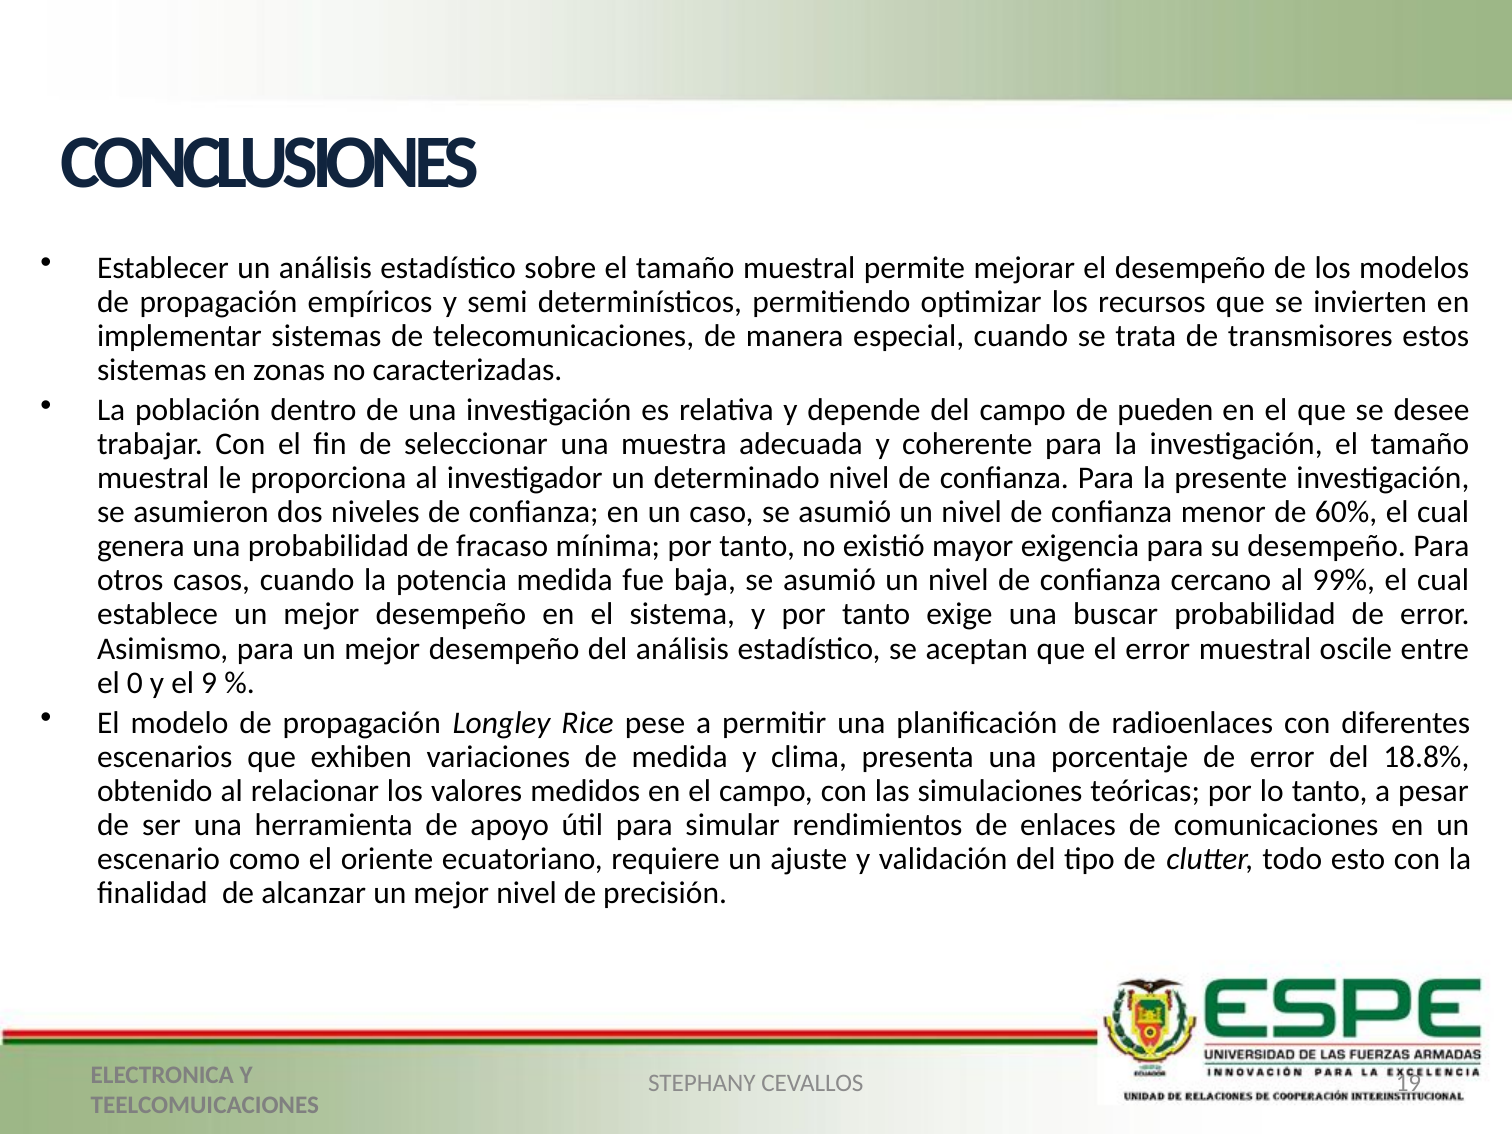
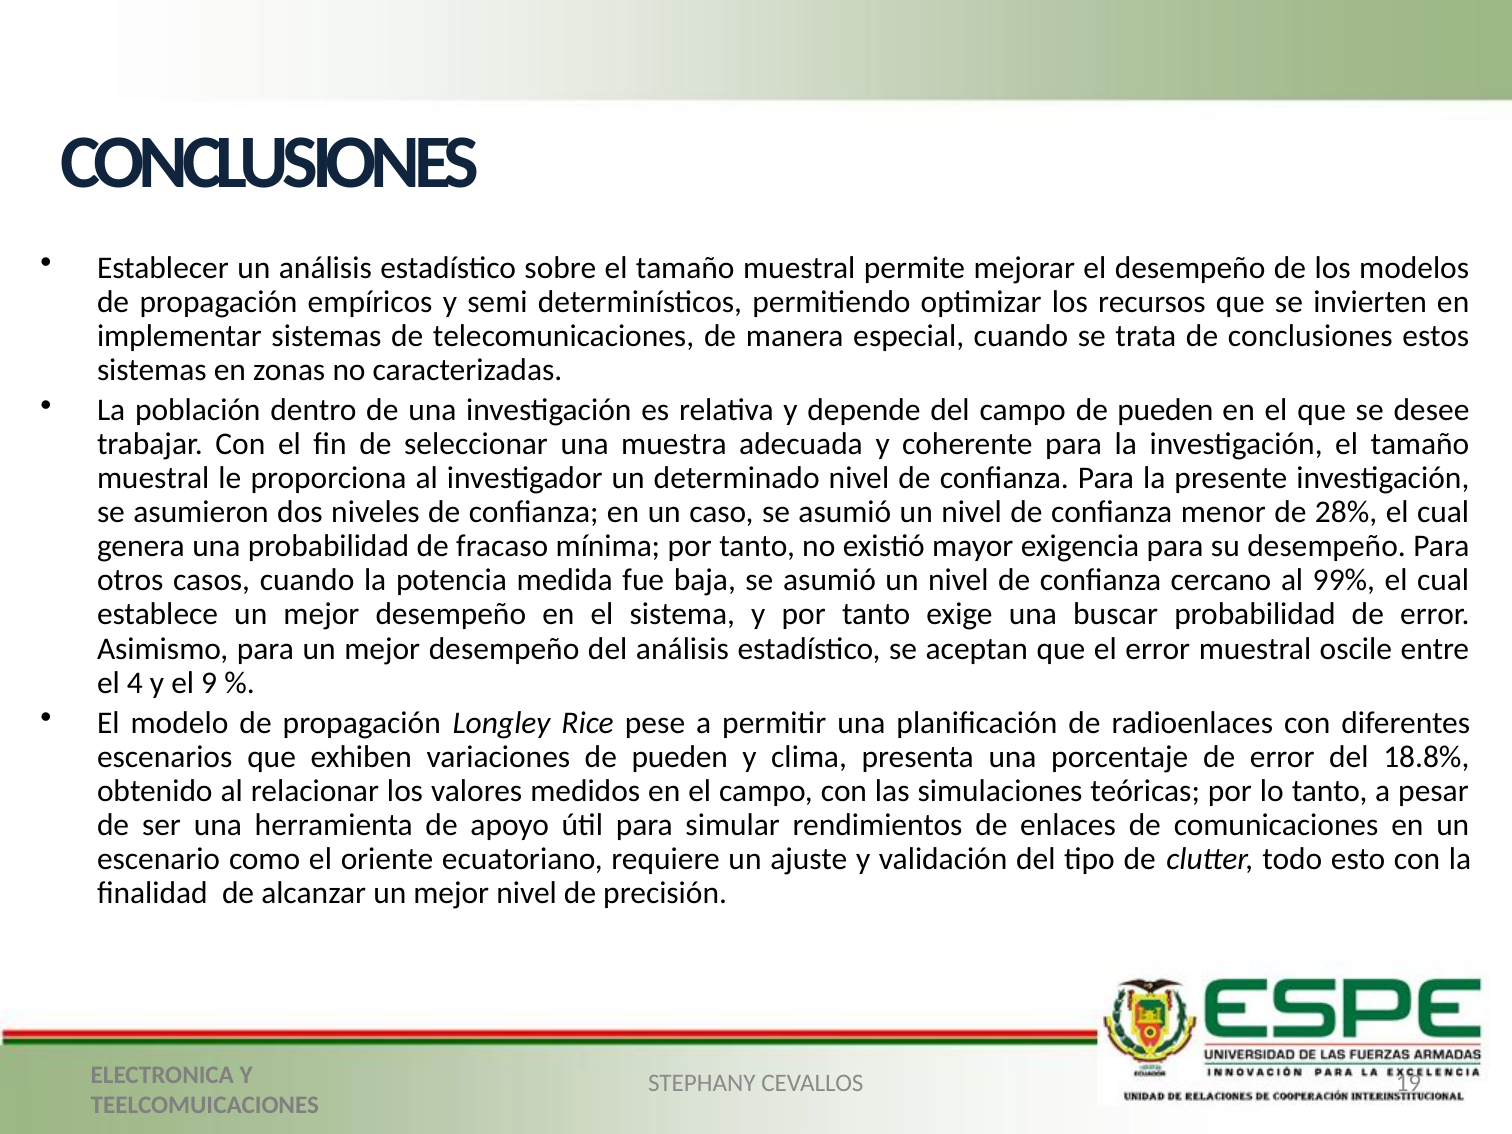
de transmisores: transmisores -> conclusiones (1310, 336)
60%: 60% -> 28% (1346, 512)
0: 0 -> 4 (135, 683)
variaciones de medida: medida -> pueden (680, 757)
